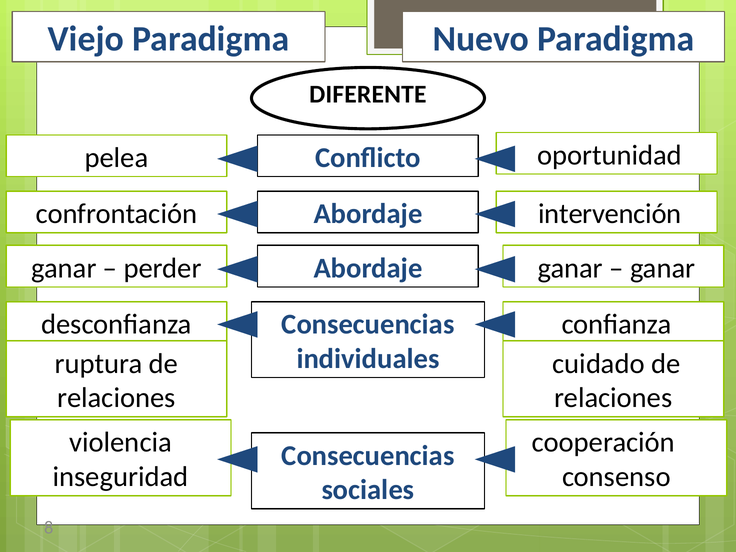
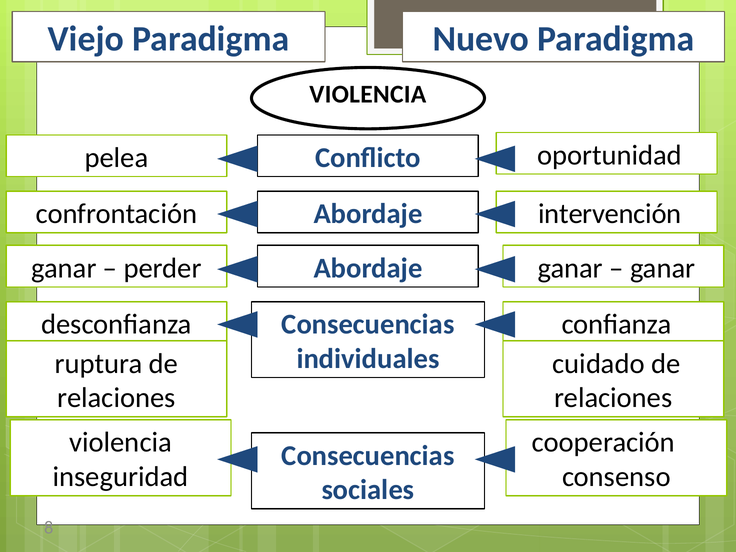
DIFERENTE: DIFERENTE -> VIOLENCIA (368, 94)
